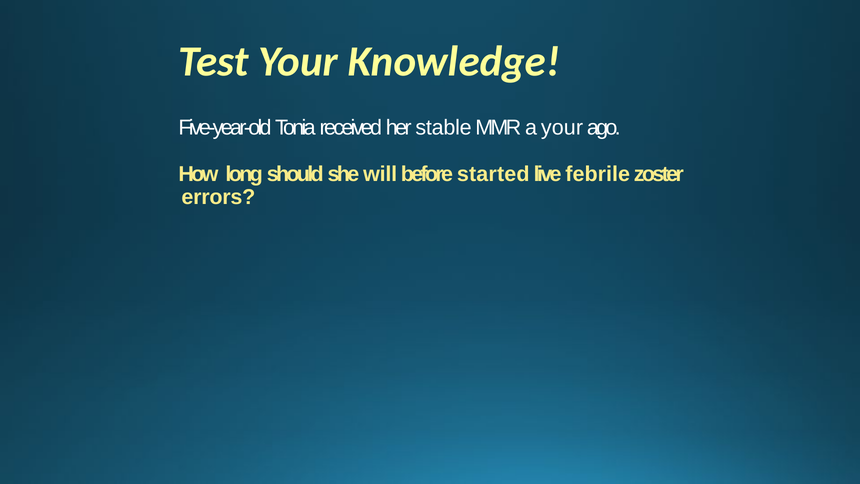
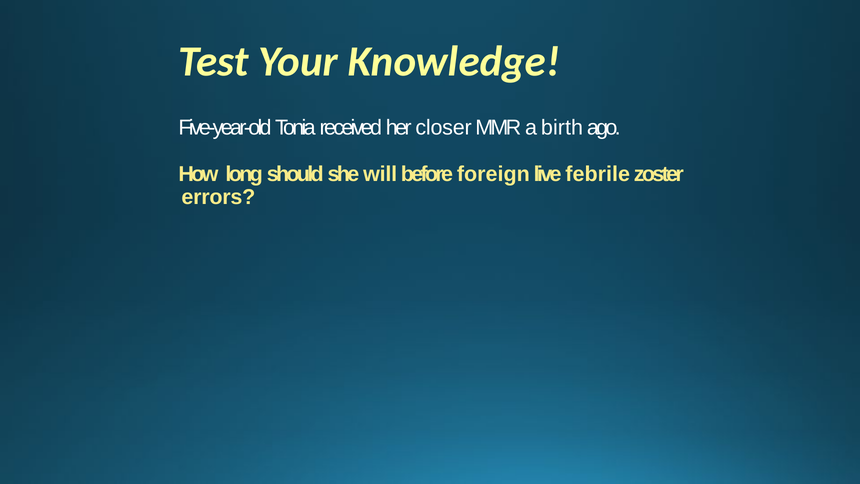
stable: stable -> closer (444, 128)
a your: your -> birth (562, 128)
started: started -> foreign (493, 174)
